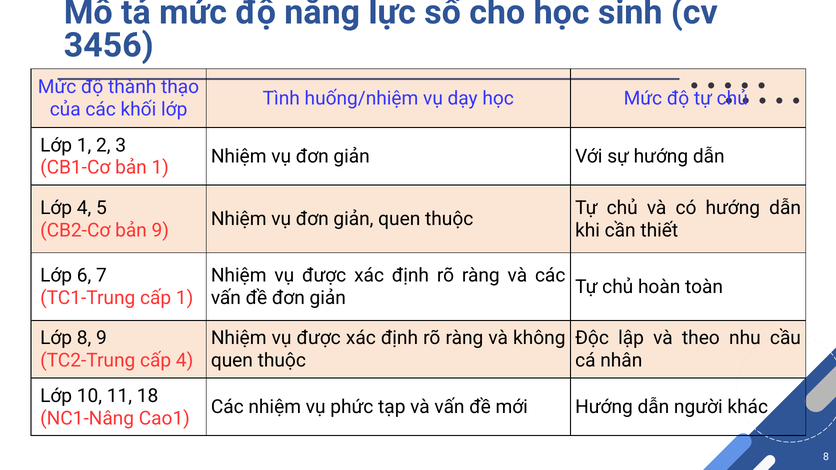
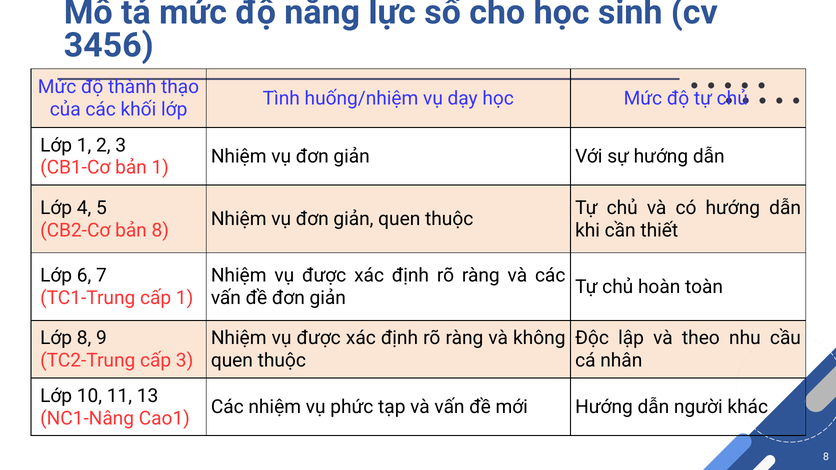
bản 9: 9 -> 8 (160, 230)
cấp 4: 4 -> 3 (185, 361)
18: 18 -> 13 (148, 396)
